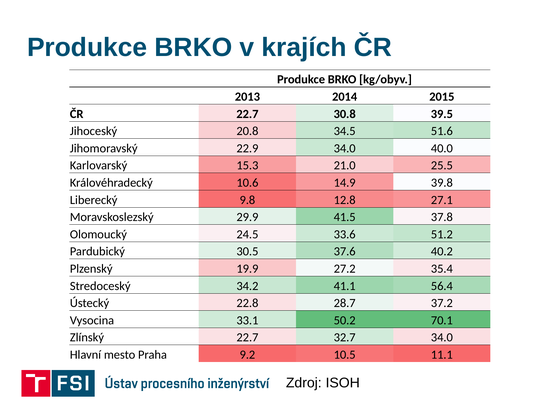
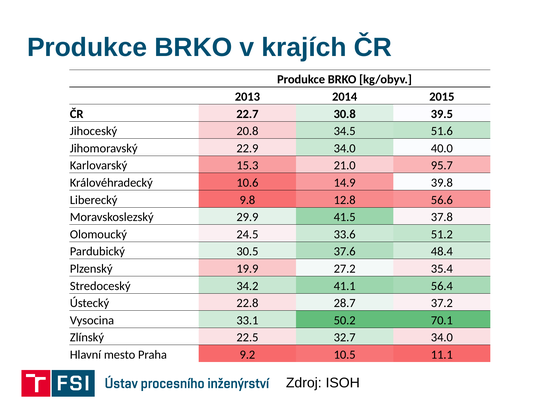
25.5: 25.5 -> 95.7 (442, 166)
27.1: 27.1 -> 56.6 (442, 200)
40.2: 40.2 -> 48.4 (442, 252)
Zlínský 22.7: 22.7 -> 22.5 (247, 337)
